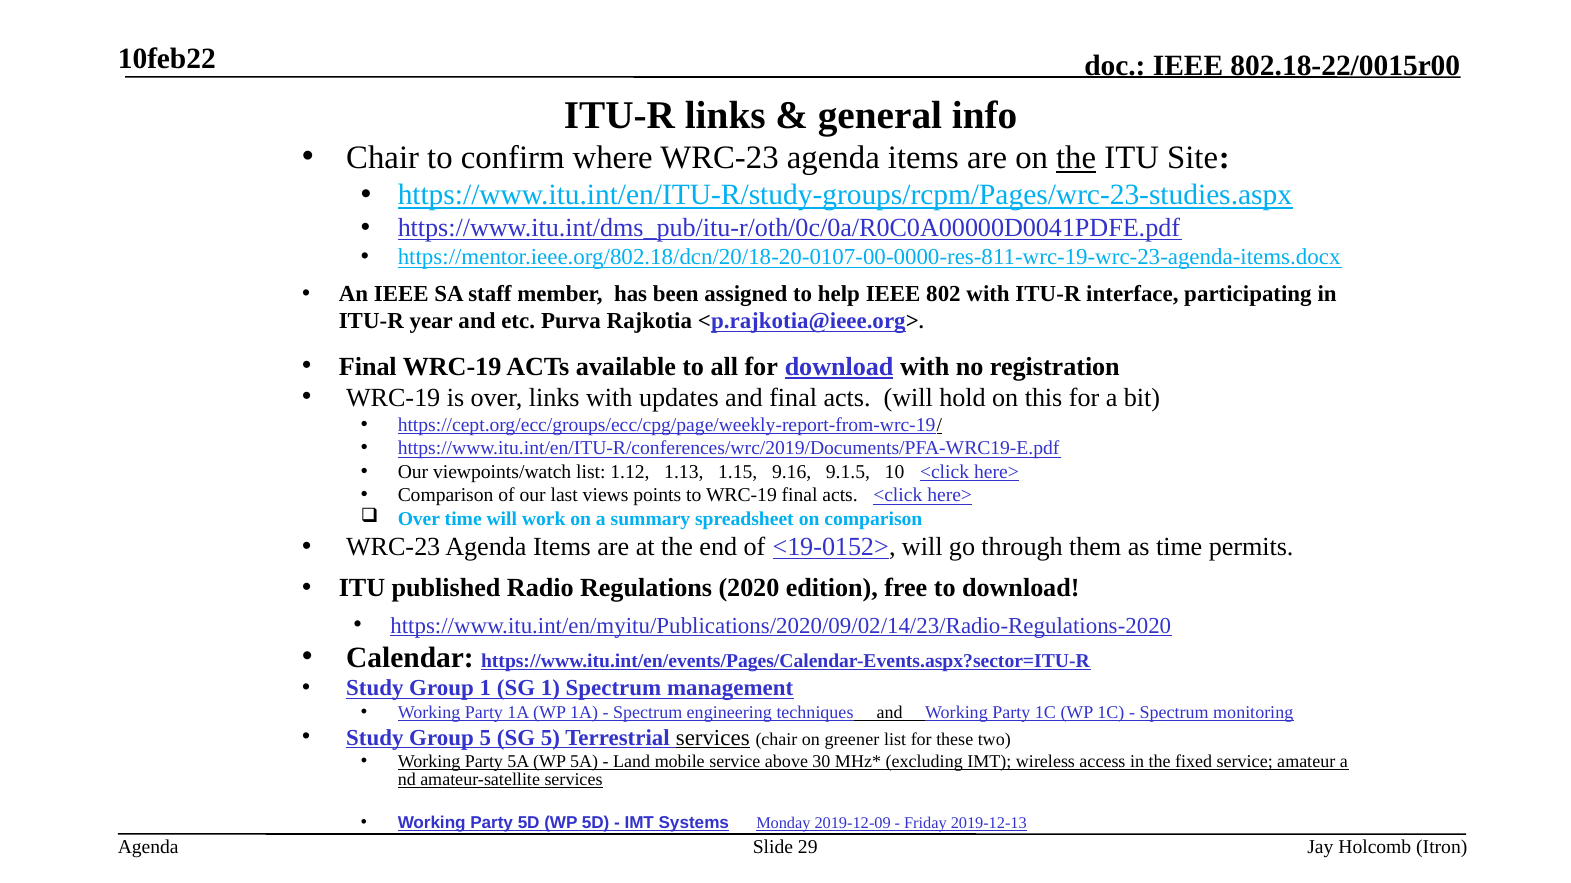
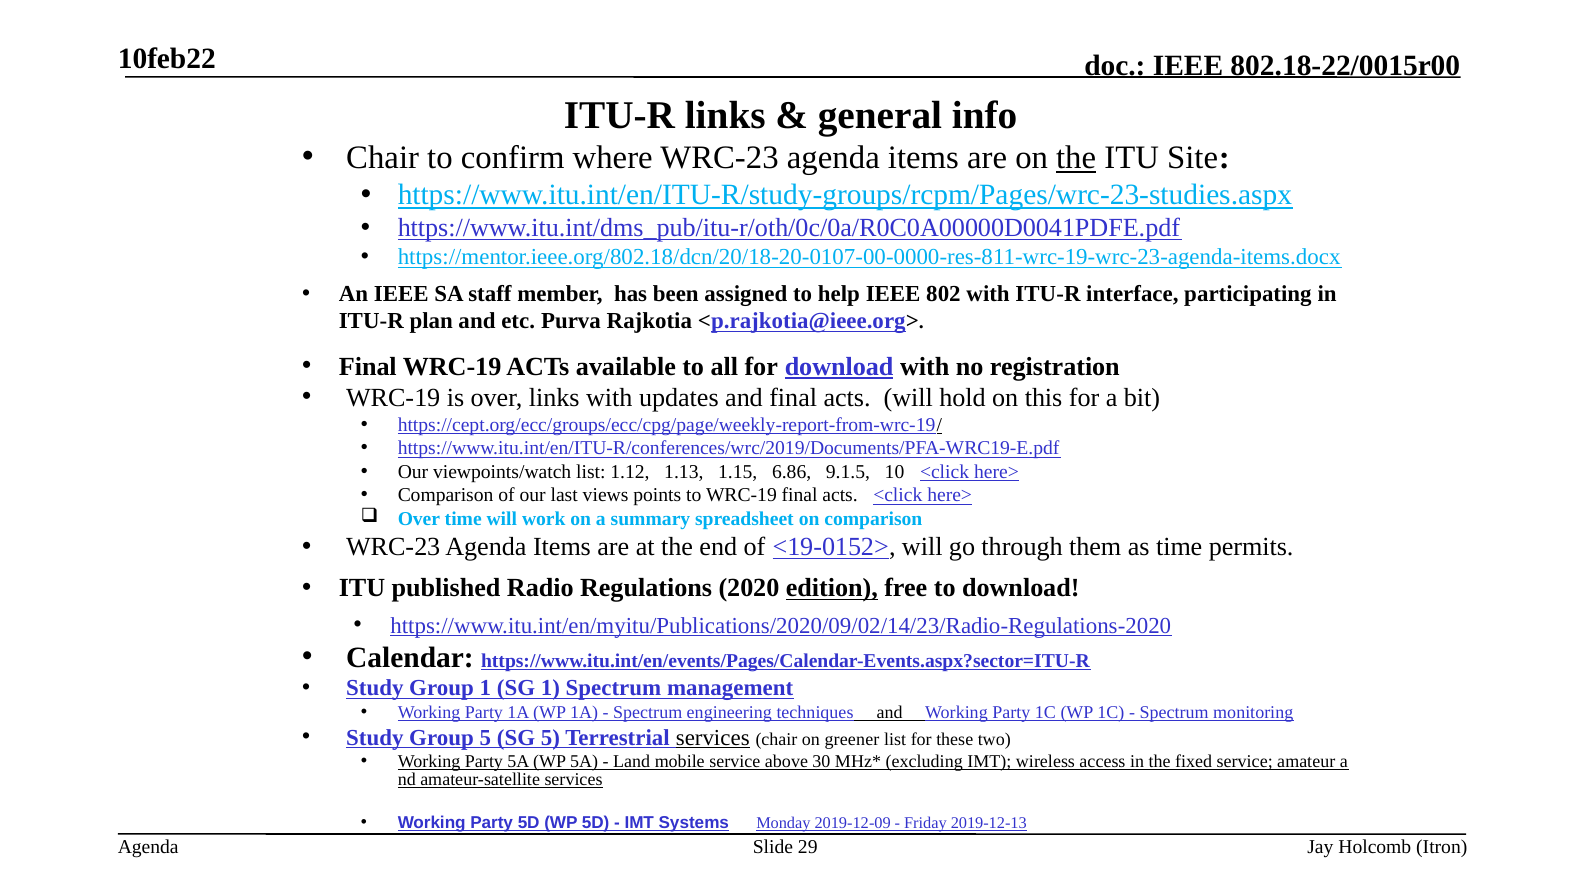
year: year -> plan (431, 321)
9.16: 9.16 -> 6.86 (792, 472)
edition underline: none -> present (832, 589)
